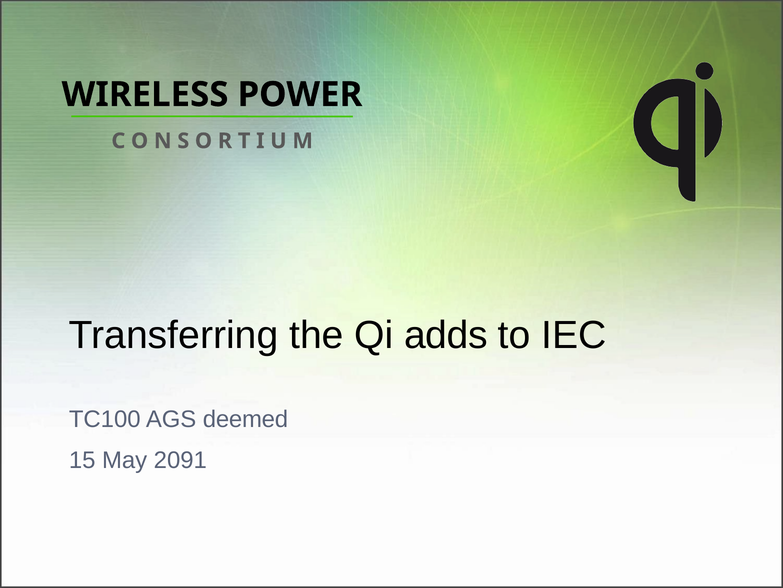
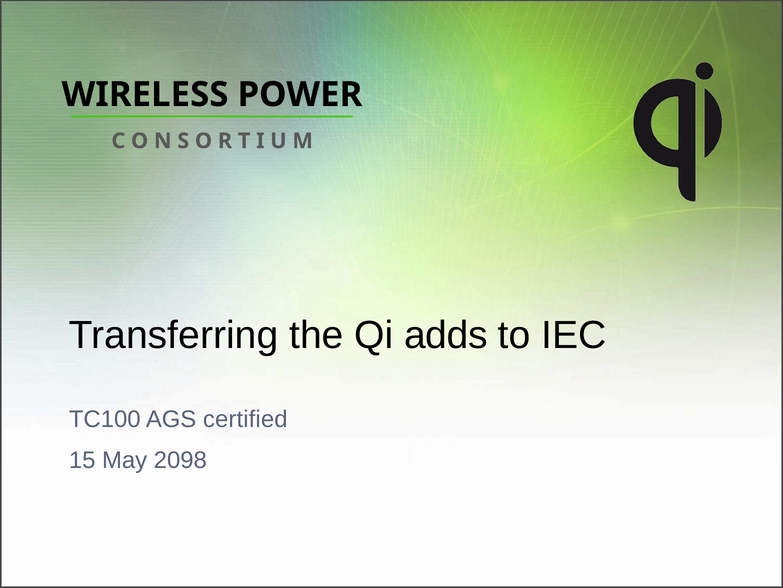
deemed: deemed -> certified (245, 419)
2091: 2091 -> 2098 (180, 460)
